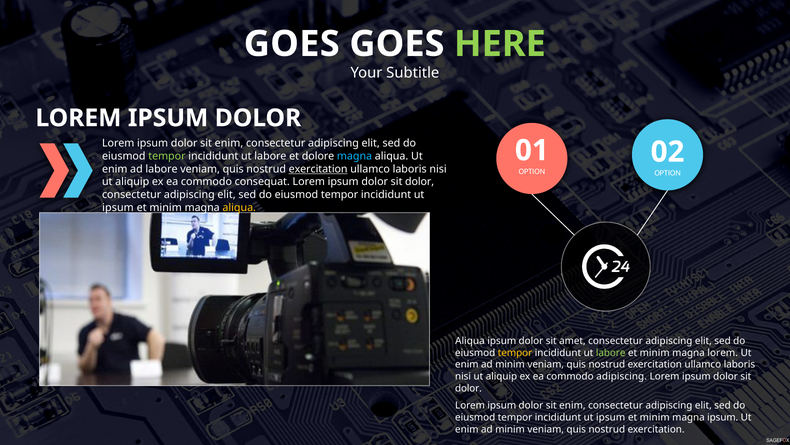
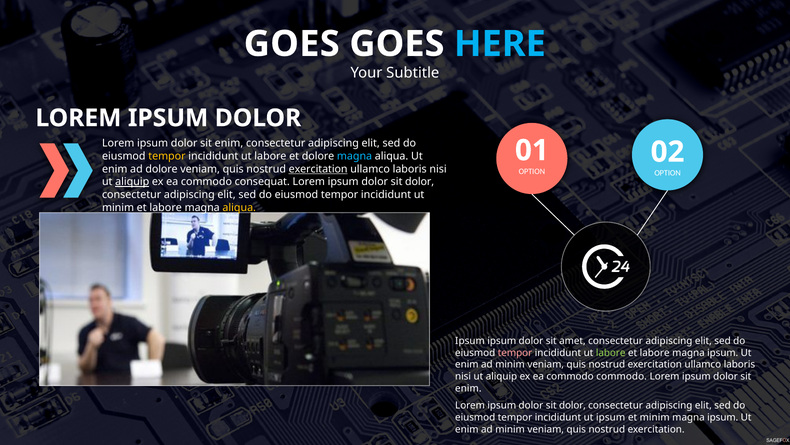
HERE colour: light green -> light blue (500, 44)
tempor colour: light green -> yellow (167, 156)
ad labore: labore -> dolore (162, 169)
aliquip underline: none -> present (132, 182)
ipsum: ipsum -> minim (118, 207)
minim: minim -> labore (166, 207)
Aliqua: Aliqua -> Ipsum (470, 340)
tempor colour: yellow -> pink (515, 352)
minim: minim -> labore (655, 352)
lorem: lorem -> ipsum (723, 352)
commodo adipiscing: adipiscing -> commodo (622, 376)
dolor: dolor -> enim (468, 388)
enim: enim -> dolor (572, 405)
